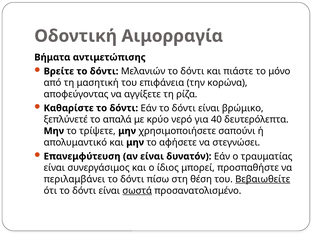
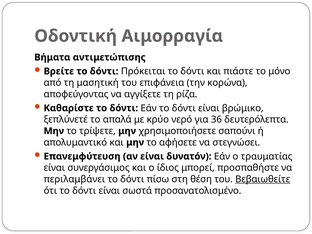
Μελανιών: Μελανιών -> Πρόκειται (143, 71)
40: 40 -> 36 (216, 120)
σωστά underline: present -> none (137, 191)
